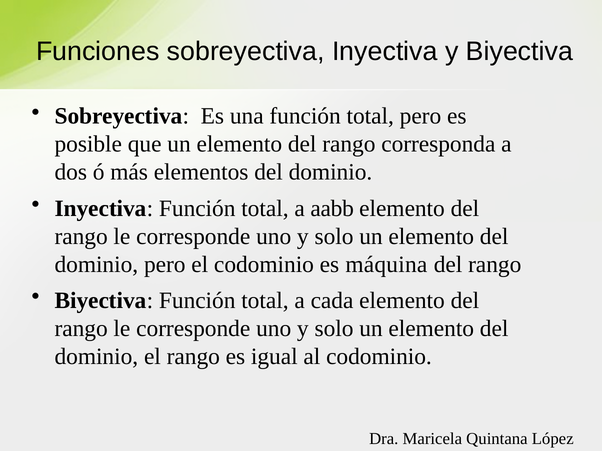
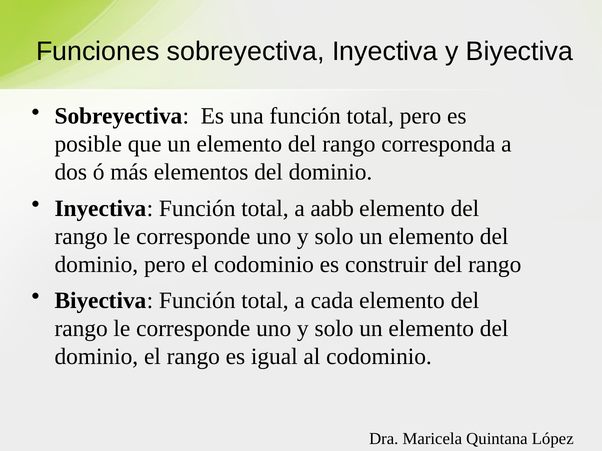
máquina: máquina -> construir (386, 265)
